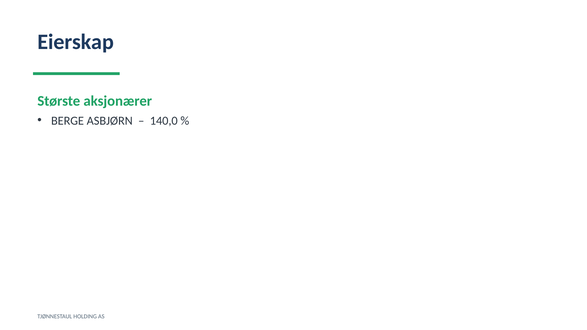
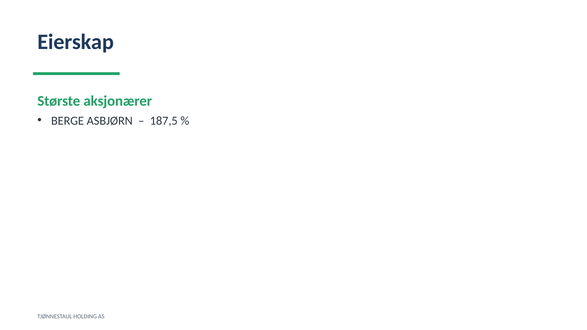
140,0: 140,0 -> 187,5 (164, 121)
